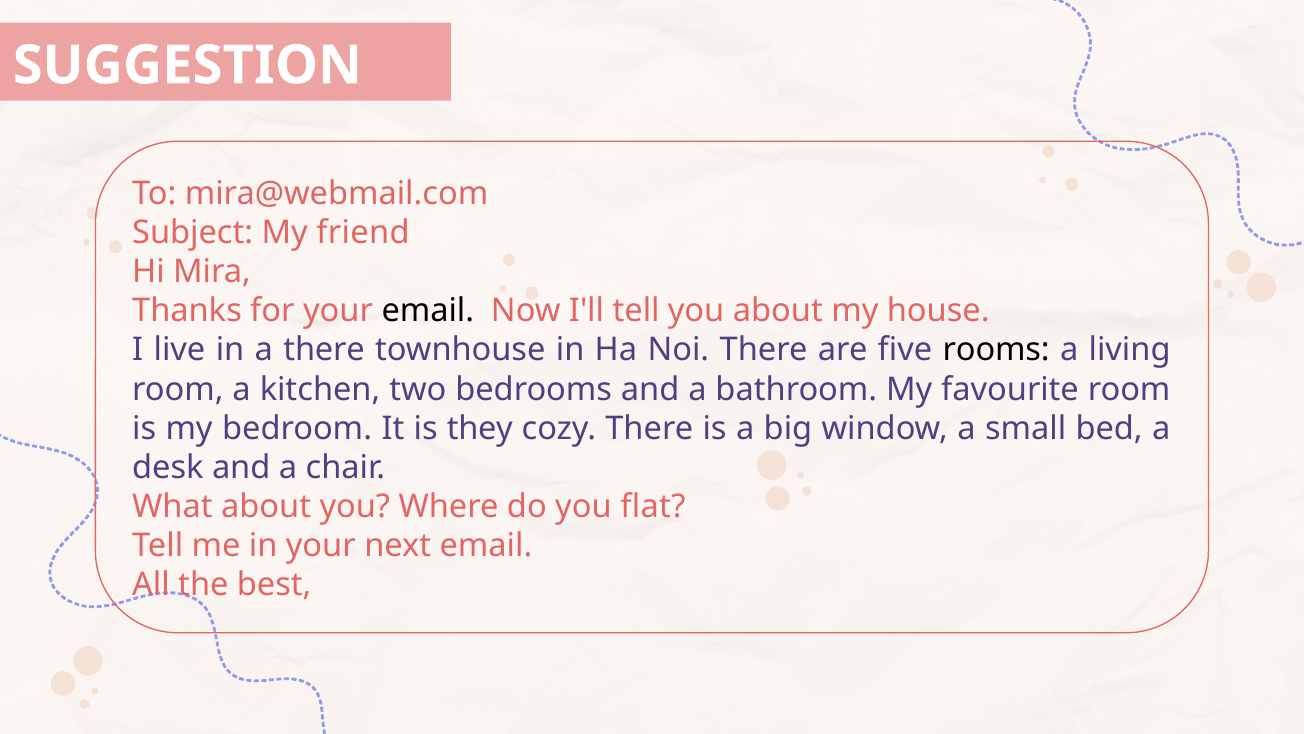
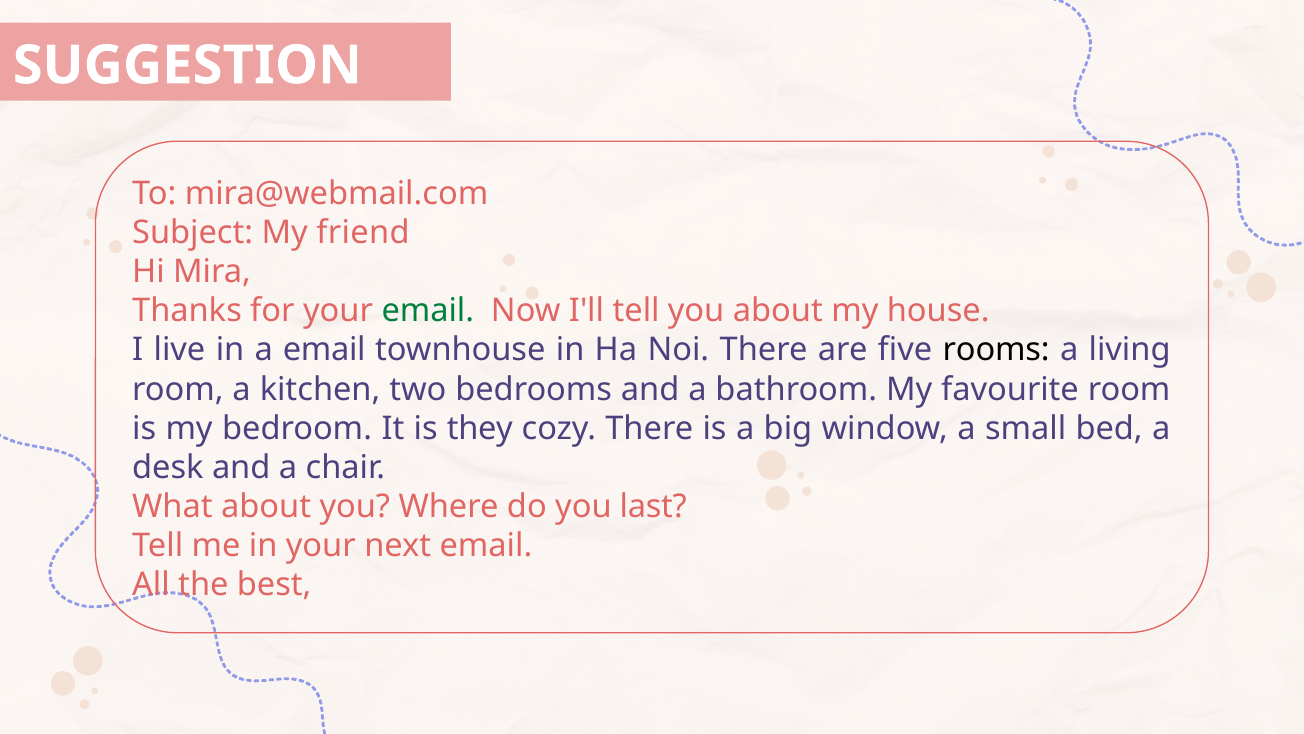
email colour: black -> green (428, 311)
a there: there -> email (324, 350)
flat: flat -> last (653, 506)
